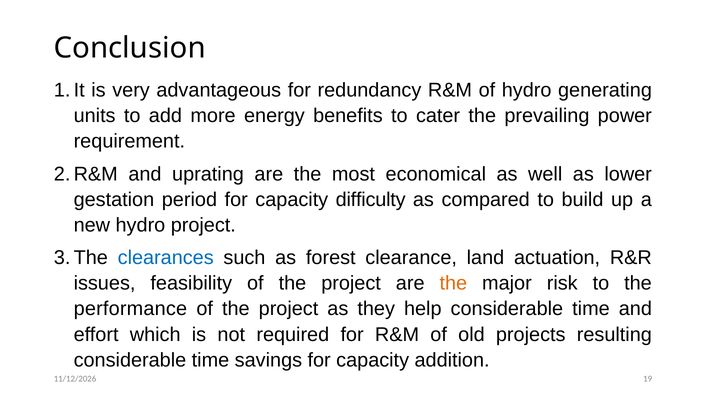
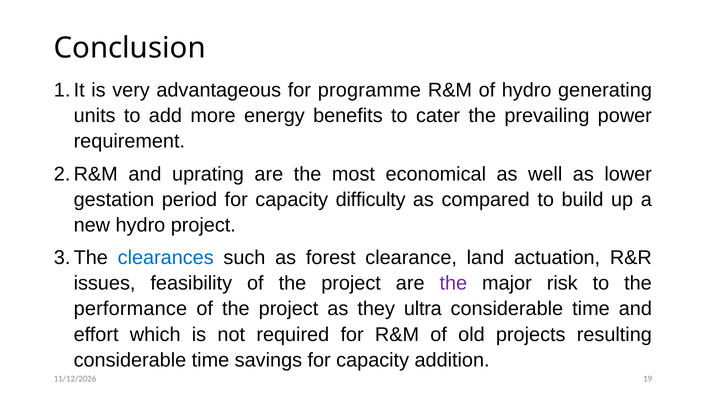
redundancy: redundancy -> programme (369, 90)
the colour: orange -> purple (453, 284)
help: help -> ultra (423, 309)
